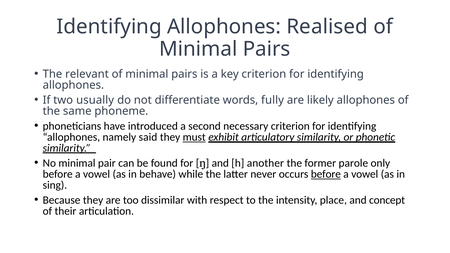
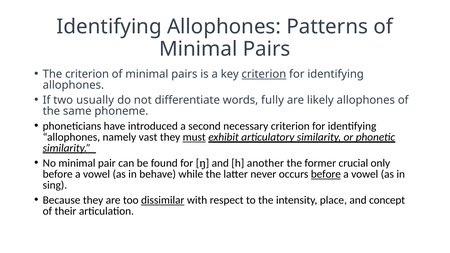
Realised: Realised -> Patterns (327, 27)
The relevant: relevant -> criterion (87, 74)
criterion underline: none -> present (264, 74)
said: said -> vast (148, 137)
parole: parole -> crucial (353, 163)
dissimilar underline: none -> present (163, 200)
